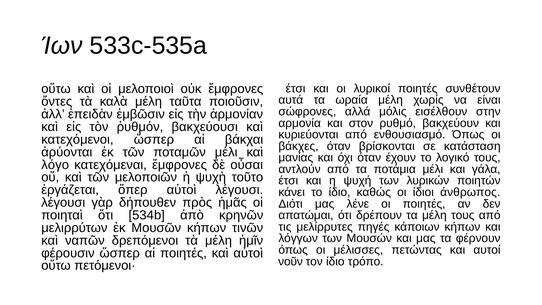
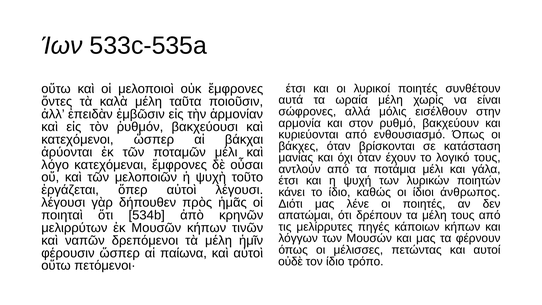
αἱ ποιητές: ποιητές -> παίωνα (183, 253)
νοῦν: νοῦν -> οὐδὲ (291, 261)
